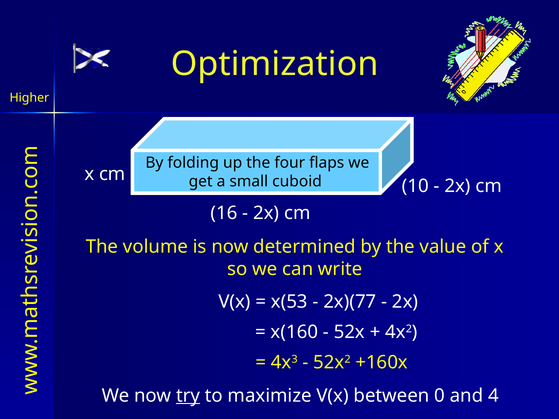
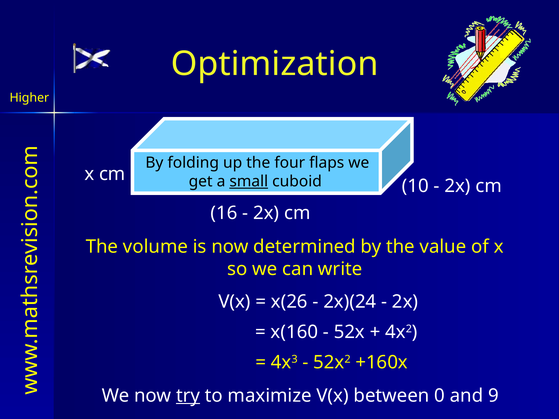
small underline: none -> present (249, 182)
x(53: x(53 -> x(26 (289, 302)
2x)(77: 2x)(77 -> 2x)(24 (350, 302)
4: 4 -> 9 (493, 396)
